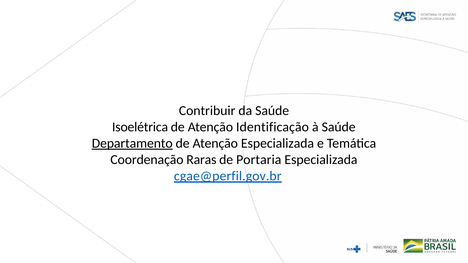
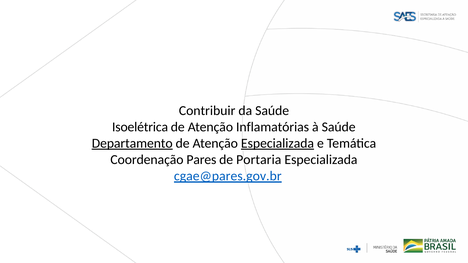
Identificação: Identificação -> Inflamatórias (273, 127)
Especializada underline: none -> present (277, 143)
Raras: Raras -> Pares (201, 160)
cgae@perfil.gov.br: cgae@perfil.gov.br -> cgae@pares.gov.br (228, 176)
